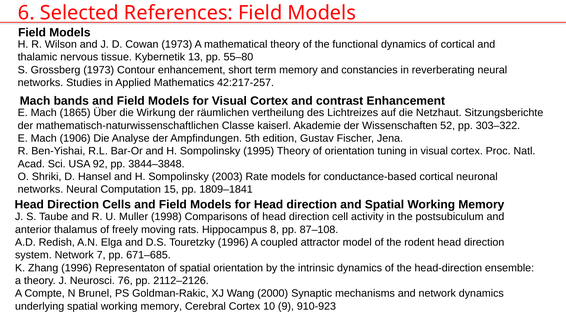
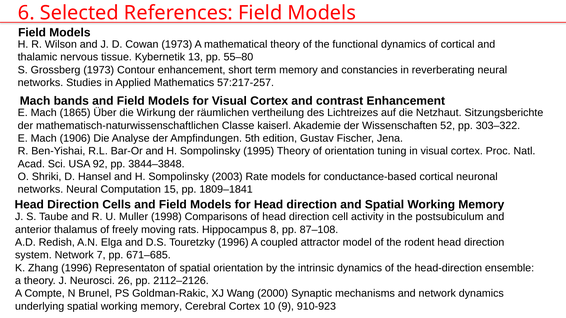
42:217-257: 42:217-257 -> 57:217-257 (246, 83)
76: 76 -> 26 (125, 281)
